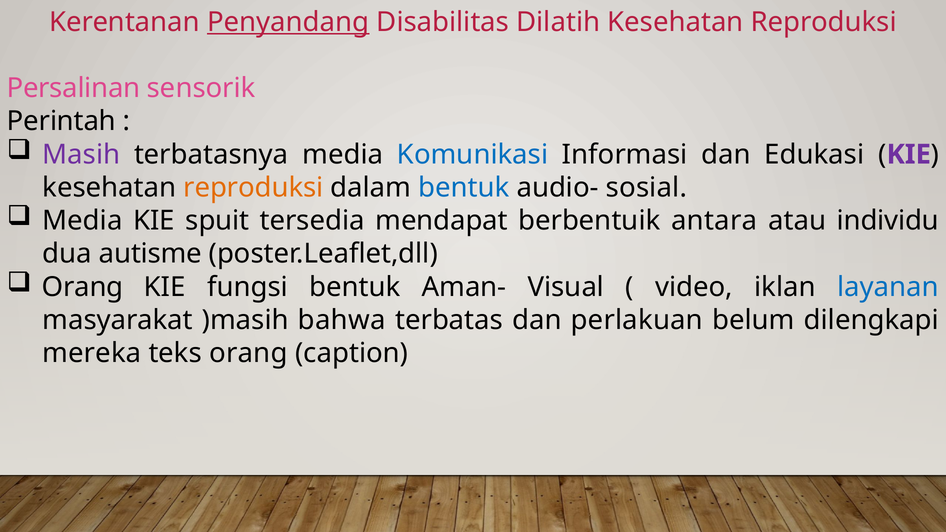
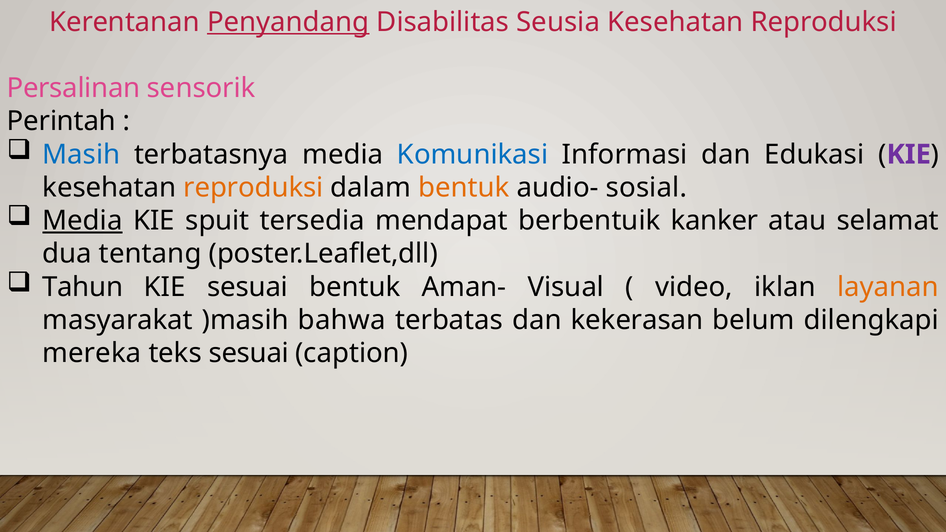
Dilatih: Dilatih -> Seusia (558, 22)
Masih colour: purple -> blue (81, 154)
bentuk colour: blue -> orange (464, 188)
Media underline: none -> present (82, 221)
antara: antara -> kanker (715, 221)
individu: individu -> selamat (888, 221)
autisme: autisme -> tentang (150, 254)
Orang: Orang -> Tahun (83, 287)
KIE fungsi: fungsi -> sesuai (248, 287)
layanan colour: blue -> orange (888, 287)
perlakuan: perlakuan -> kekerasan (637, 320)
teks orang: orang -> sesuai (249, 353)
